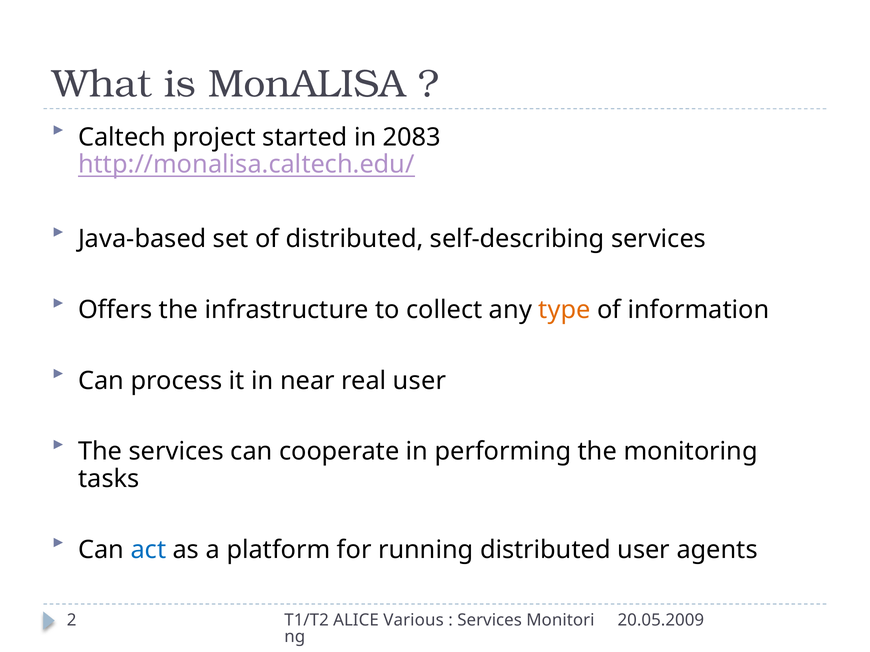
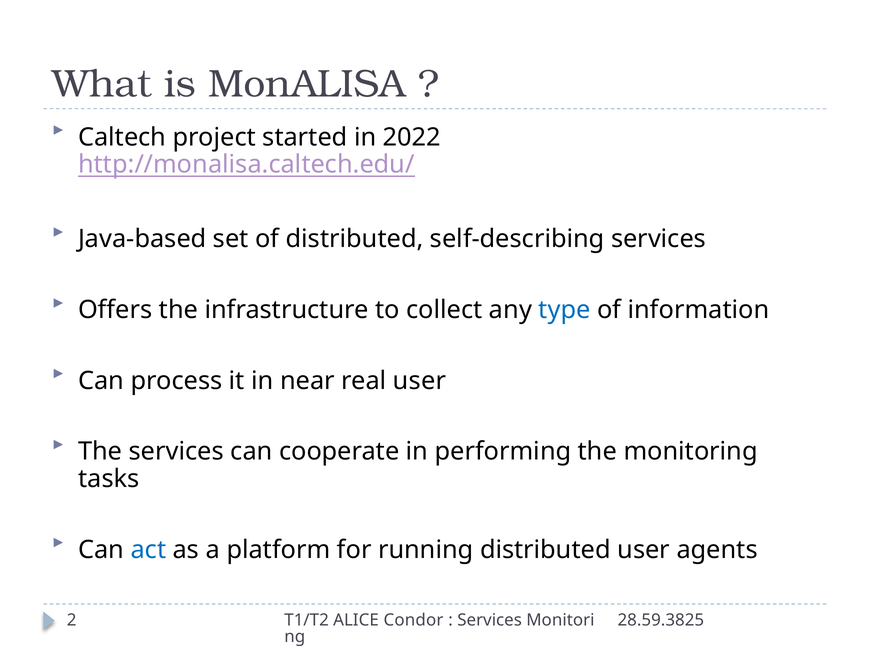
2083: 2083 -> 2022 (412, 137)
type colour: orange -> blue (564, 310)
Various: Various -> Condor (413, 620)
20.05.2009: 20.05.2009 -> 28.59.3825 (661, 620)
